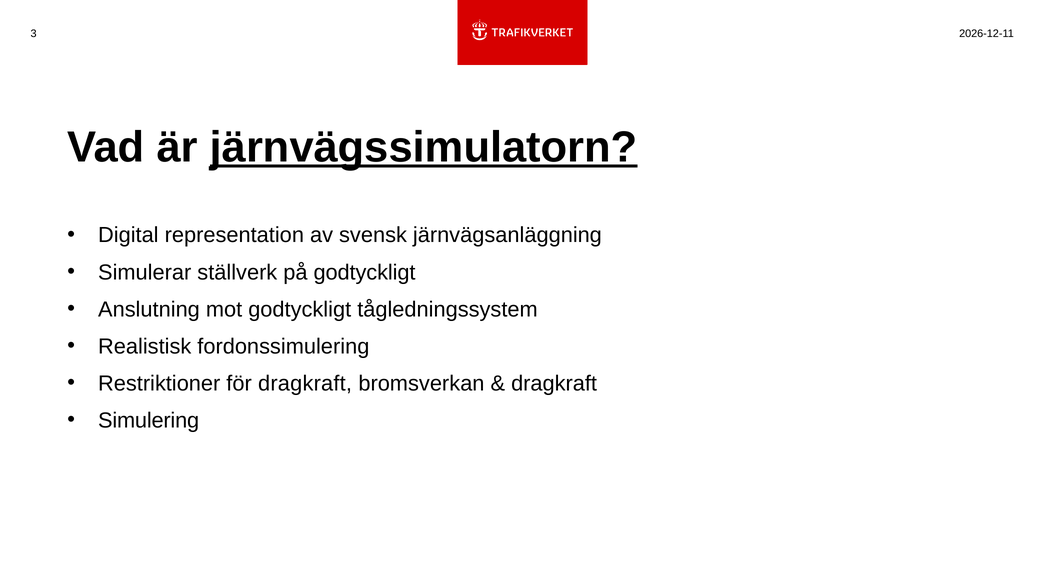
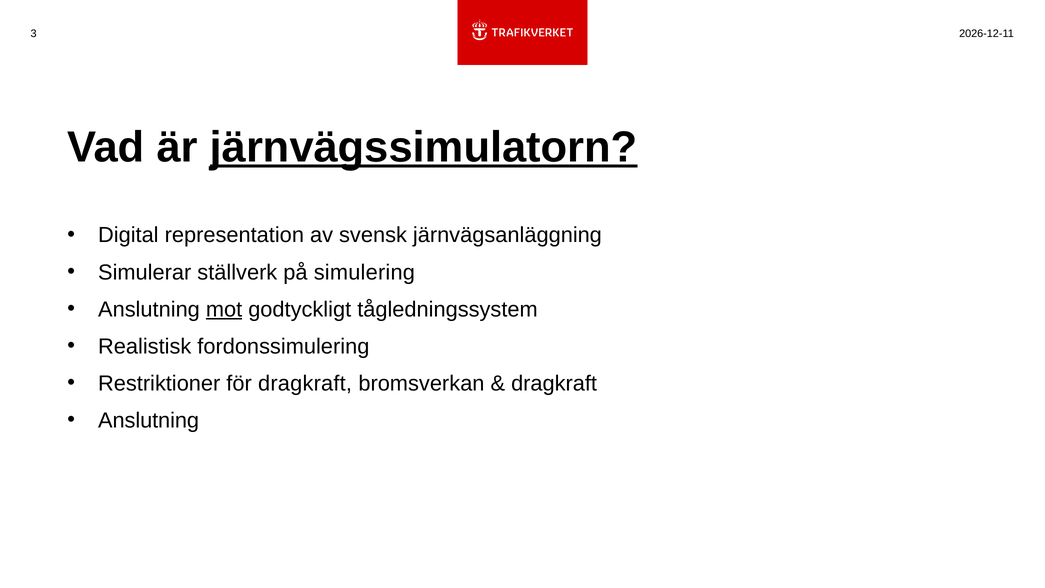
på godtyckligt: godtyckligt -> simulering (364, 272)
mot underline: none -> present (224, 309)
Simulering: Simulering -> Anslutning (149, 420)
